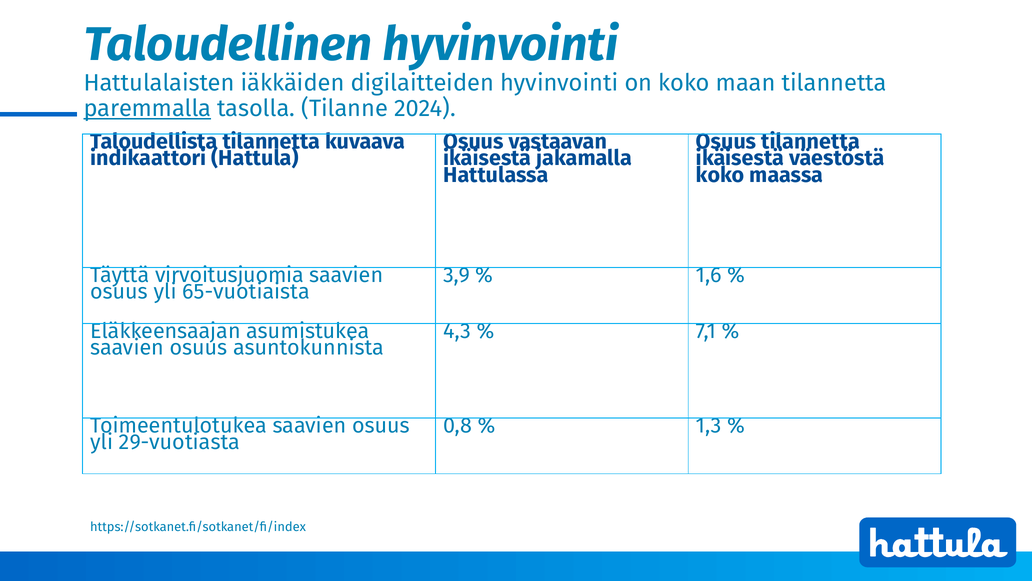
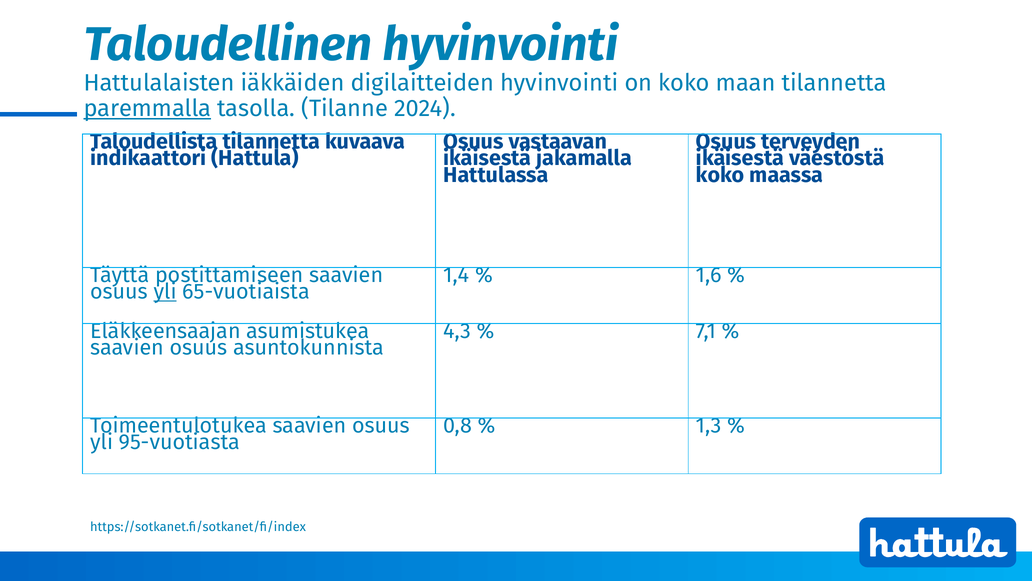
Osuus tilannetta: tilannetta -> terveyden (811, 142)
virvoitusjuomia: virvoitusjuomia -> postittamiseen (229, 275)
3,9: 3,9 -> 1,4 (456, 275)
yli underline: none -> present (165, 292)
29-vuotiasta: 29-vuotiasta -> 95-vuotiasta (179, 442)
